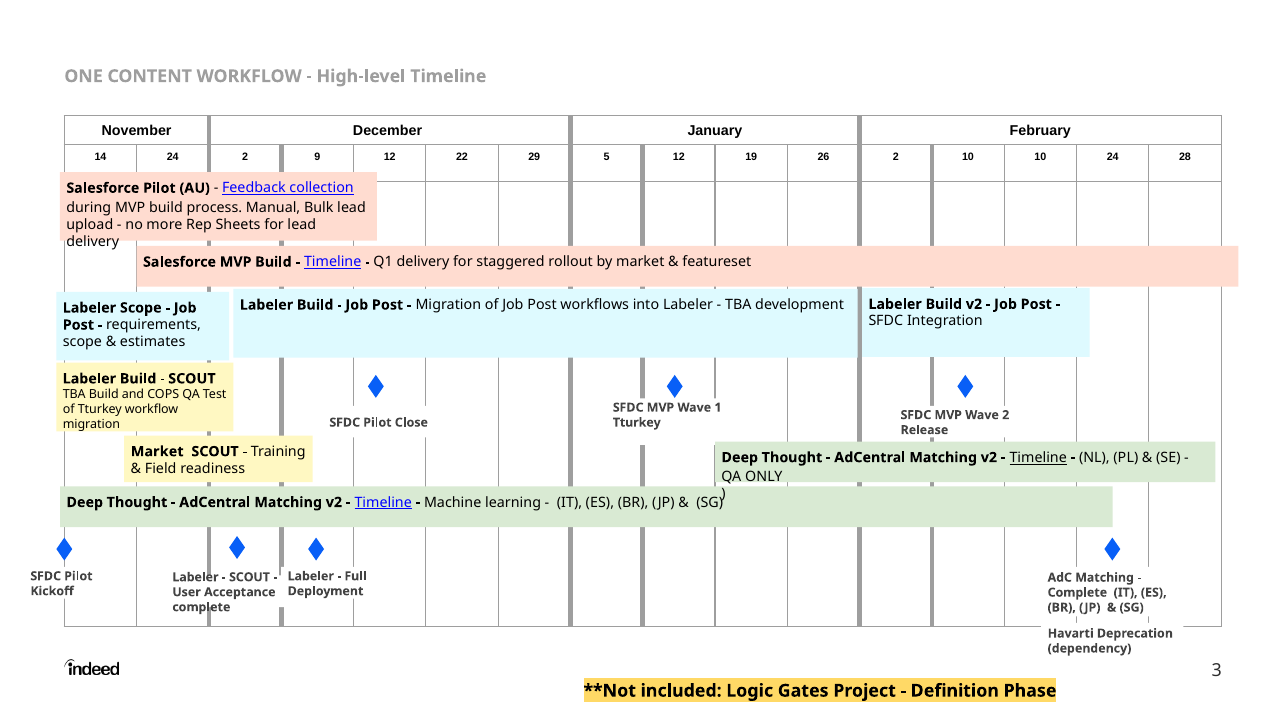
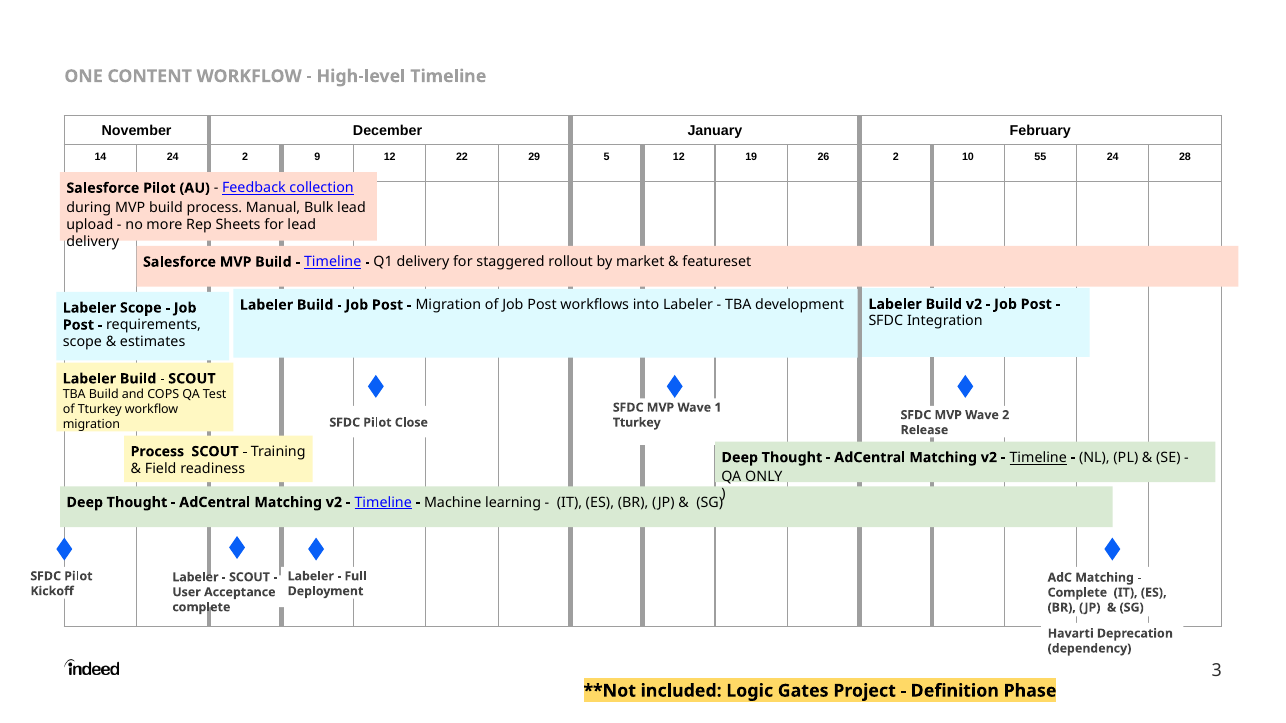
10 10: 10 -> 55 (1040, 157)
Market: Market -> Process (157, 452)
